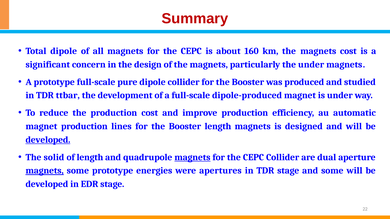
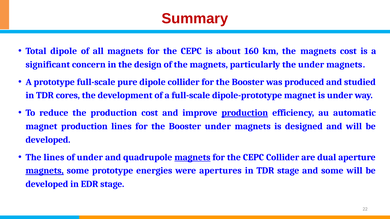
ttbar: ttbar -> cores (68, 96)
dipole-produced: dipole-produced -> dipole-prototype (247, 96)
production underline: none -> present (245, 113)
Booster length: length -> under (218, 127)
developed underline: present -> none (48, 140)
The solid: solid -> lines (54, 157)
of length: length -> under (90, 157)
